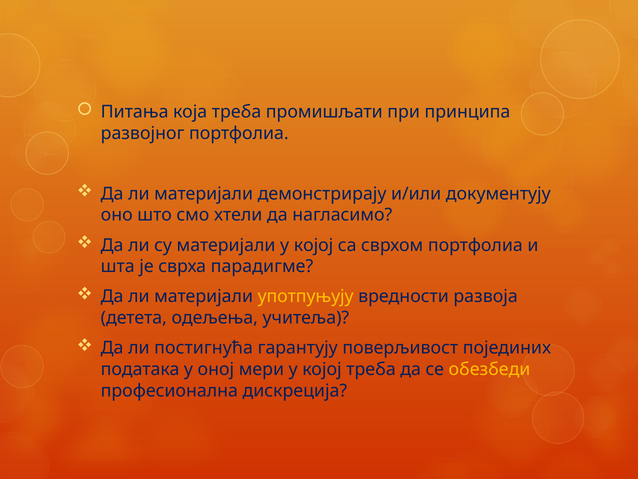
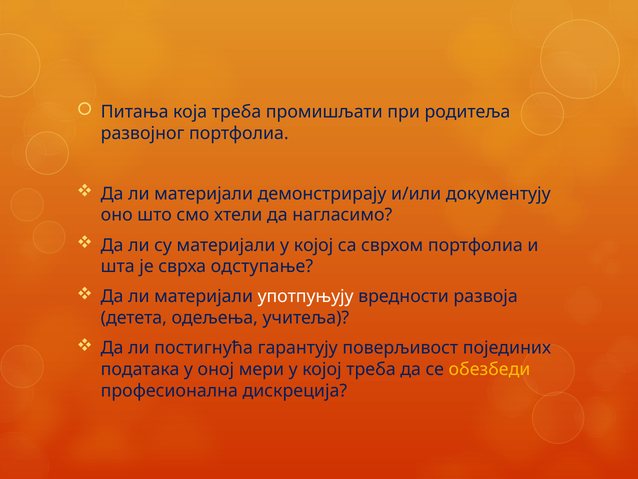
принципа: принципа -> родитеља (467, 112)
парадигме: парадигме -> одступање (262, 266)
употпуњују colour: yellow -> white (306, 296)
